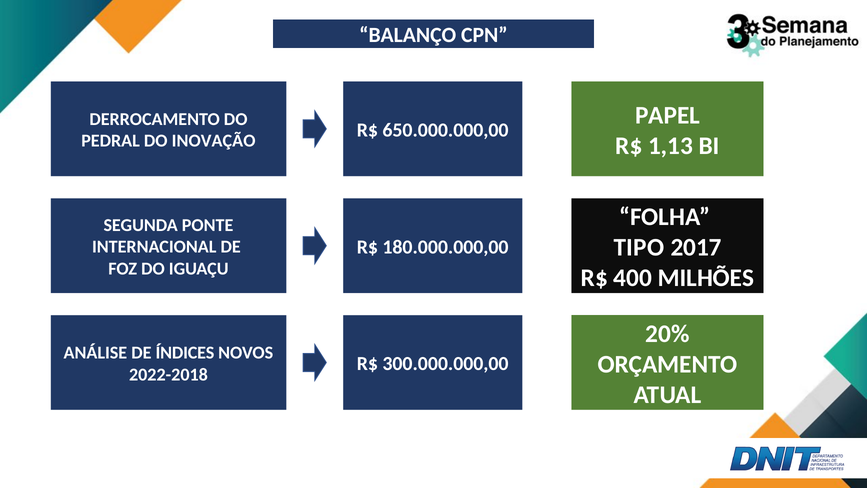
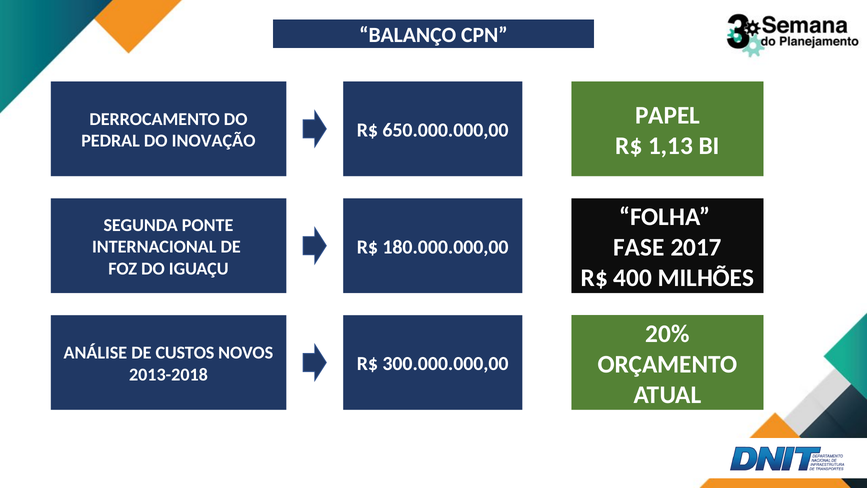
TIPO: TIPO -> FASE (639, 247)
ÍNDICES: ÍNDICES -> CUSTOS (185, 353)
2022-2018: 2022-2018 -> 2013-2018 (168, 374)
